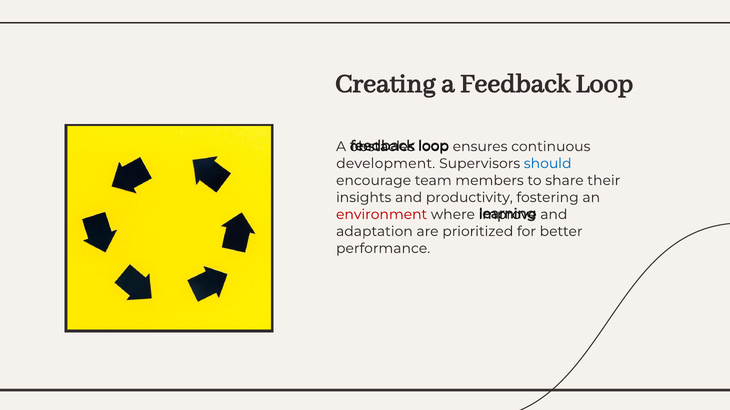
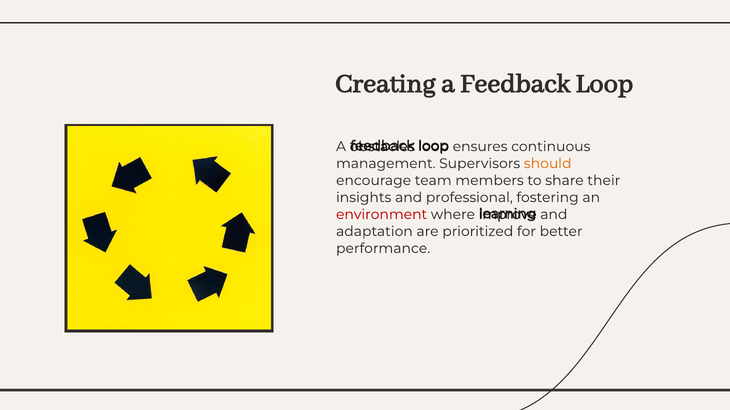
development: development -> management (386, 164)
should colour: blue -> orange (548, 164)
productivity: productivity -> professional (469, 198)
